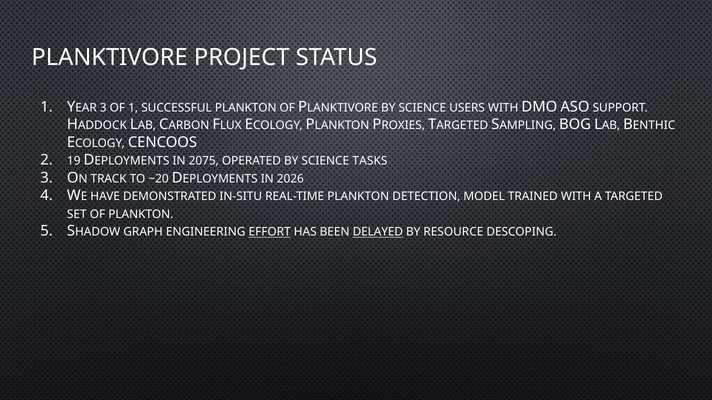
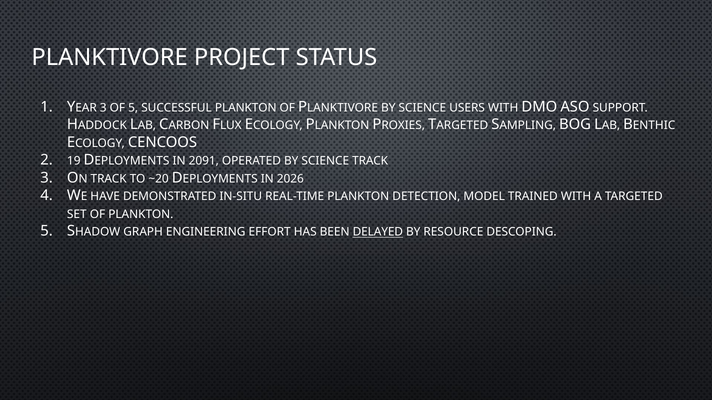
OF 1: 1 -> 5 (133, 108)
2075: 2075 -> 2091 (204, 161)
SCIENCE TASKS: TASKS -> TRACK (370, 161)
EFFORT underline: present -> none (270, 232)
